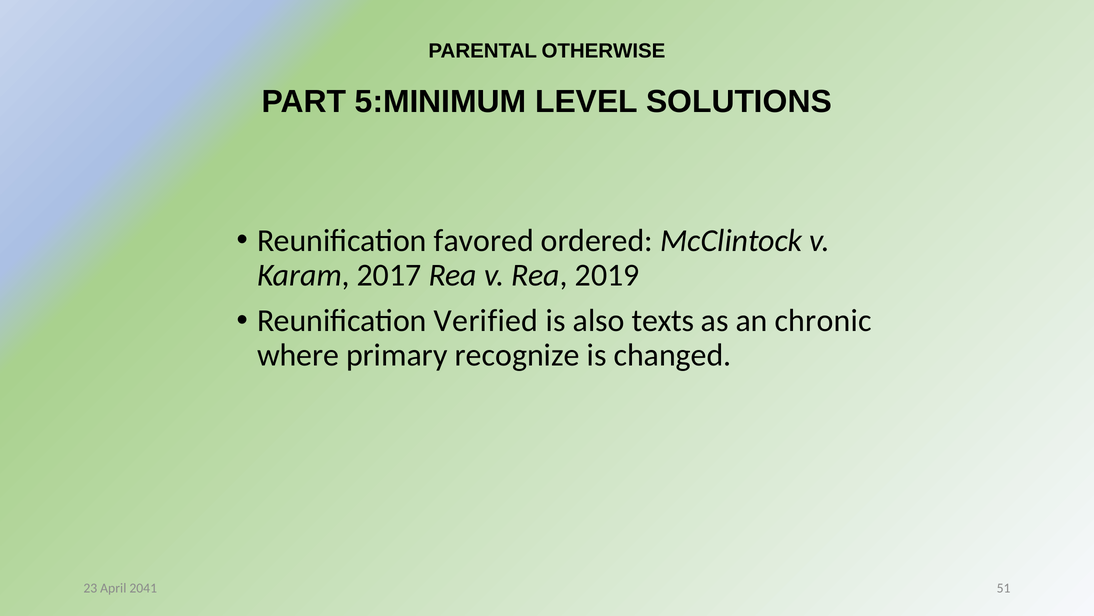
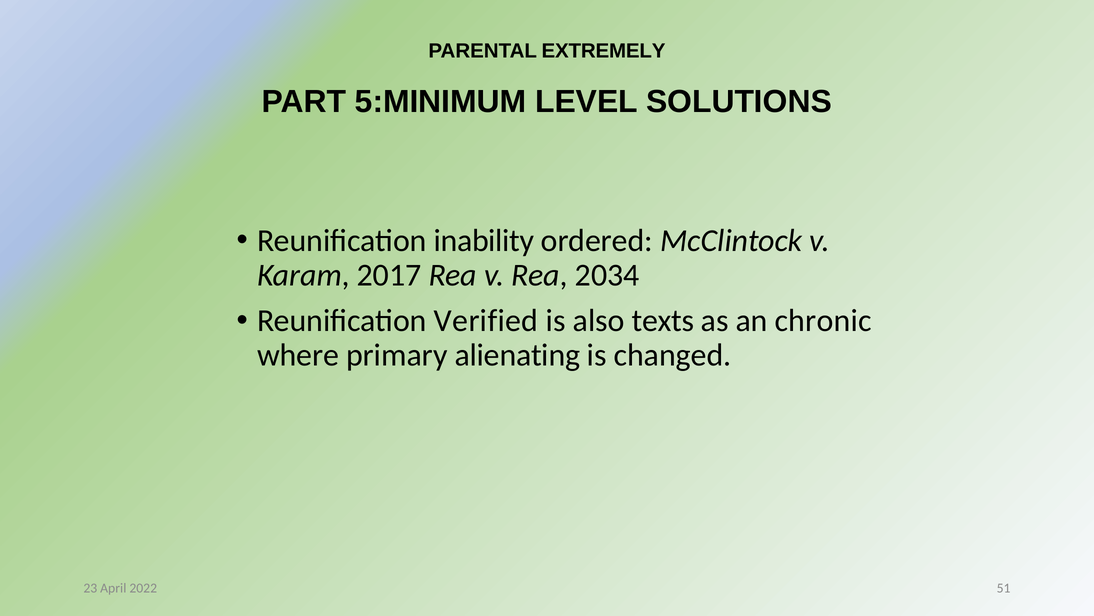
OTHERWISE: OTHERWISE -> EXTREMELY (604, 51)
favored: favored -> inability (484, 240)
2019: 2019 -> 2034 (607, 275)
recognize: recognize -> alienating (517, 355)
2041: 2041 -> 2022 (143, 588)
